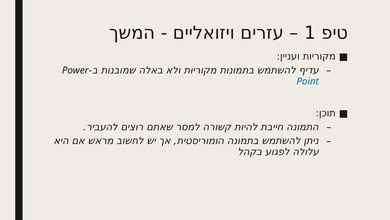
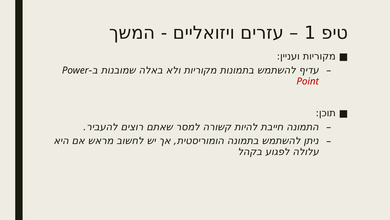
Point colour: blue -> red (308, 81)
